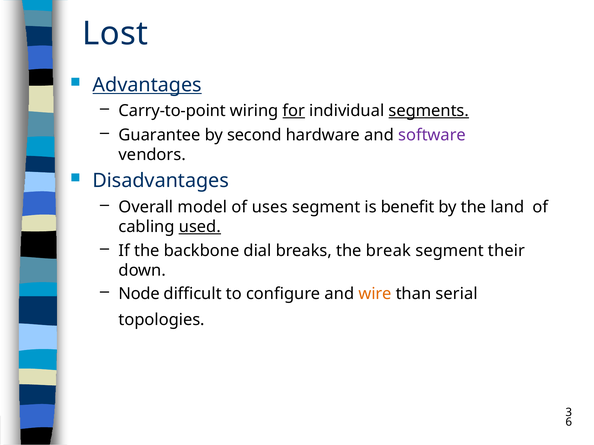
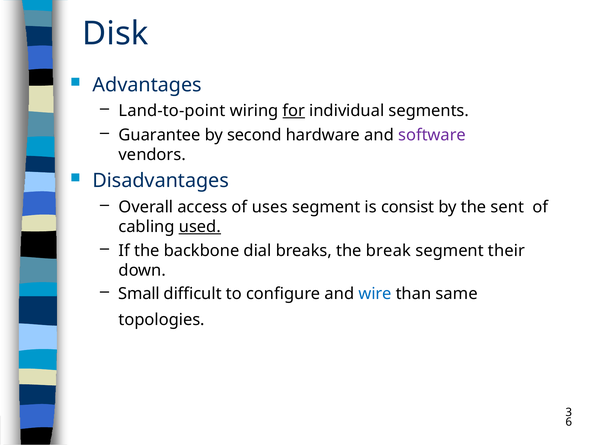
Lost: Lost -> Disk (115, 34)
Advantages underline: present -> none (147, 85)
Carry-to-point: Carry-to-point -> Land-to-point (172, 111)
segments underline: present -> none (429, 111)
model: model -> access (202, 207)
benefit: benefit -> consist (408, 207)
land: land -> sent (507, 207)
Node: Node -> Small (139, 294)
wire colour: orange -> blue (375, 294)
serial: serial -> same (457, 294)
